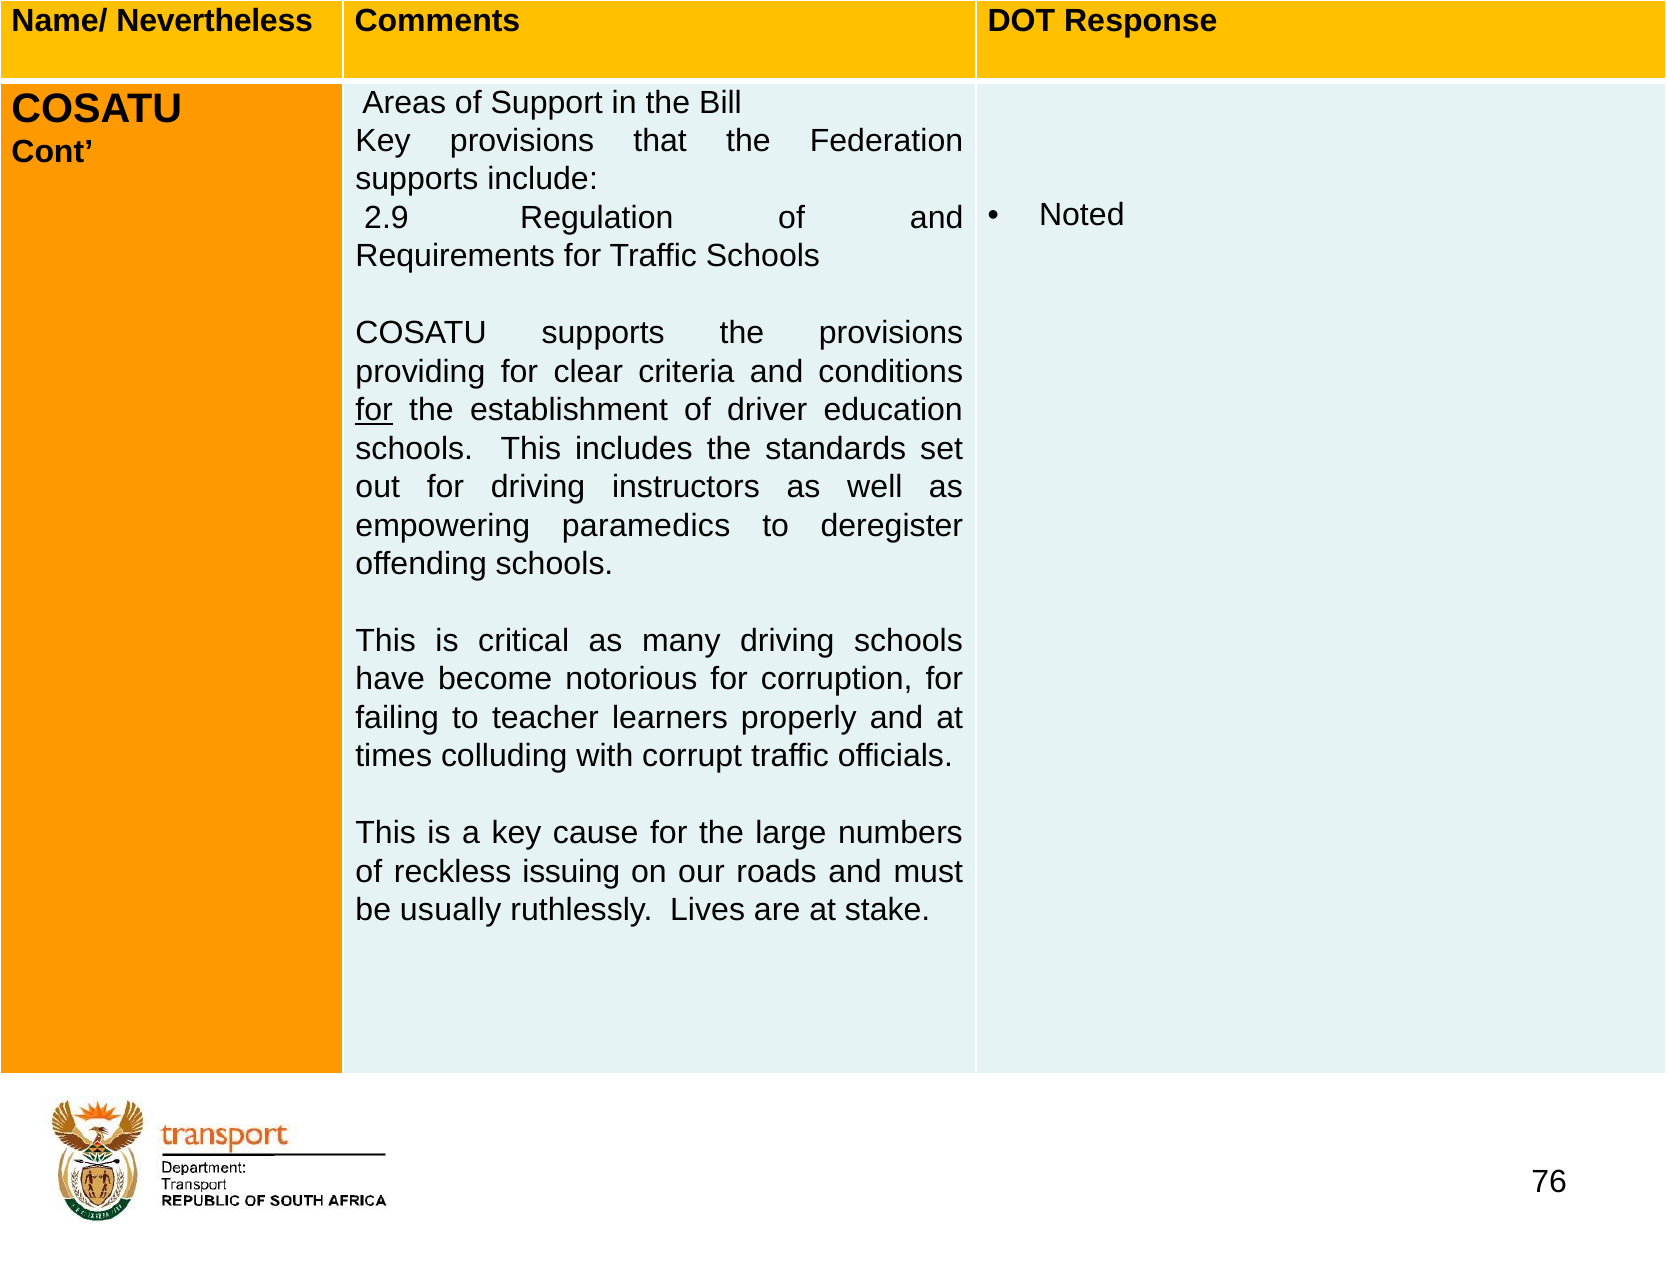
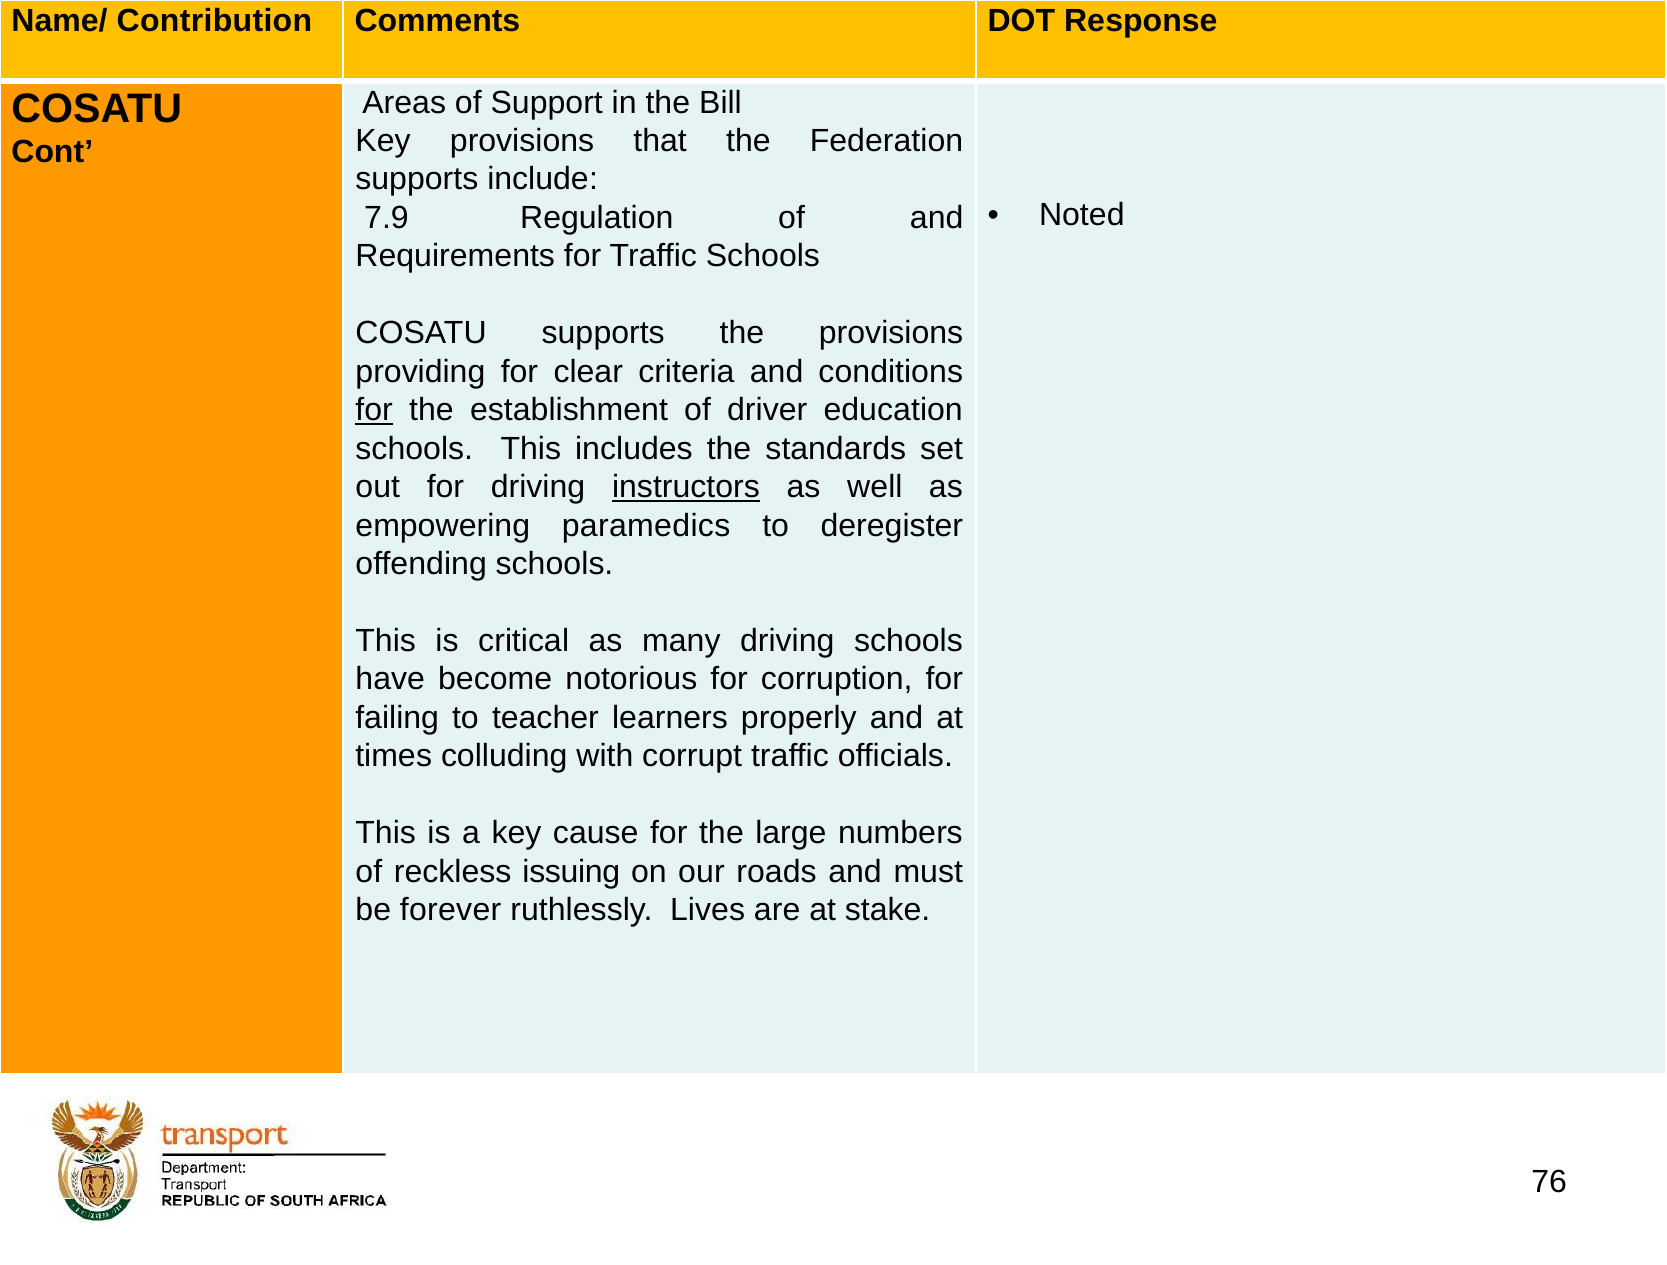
Nevertheless: Nevertheless -> Contribution (214, 21)
2.9: 2.9 -> 7.9 (386, 218)
instructors underline: none -> present (686, 487)
usually: usually -> forever (451, 910)
